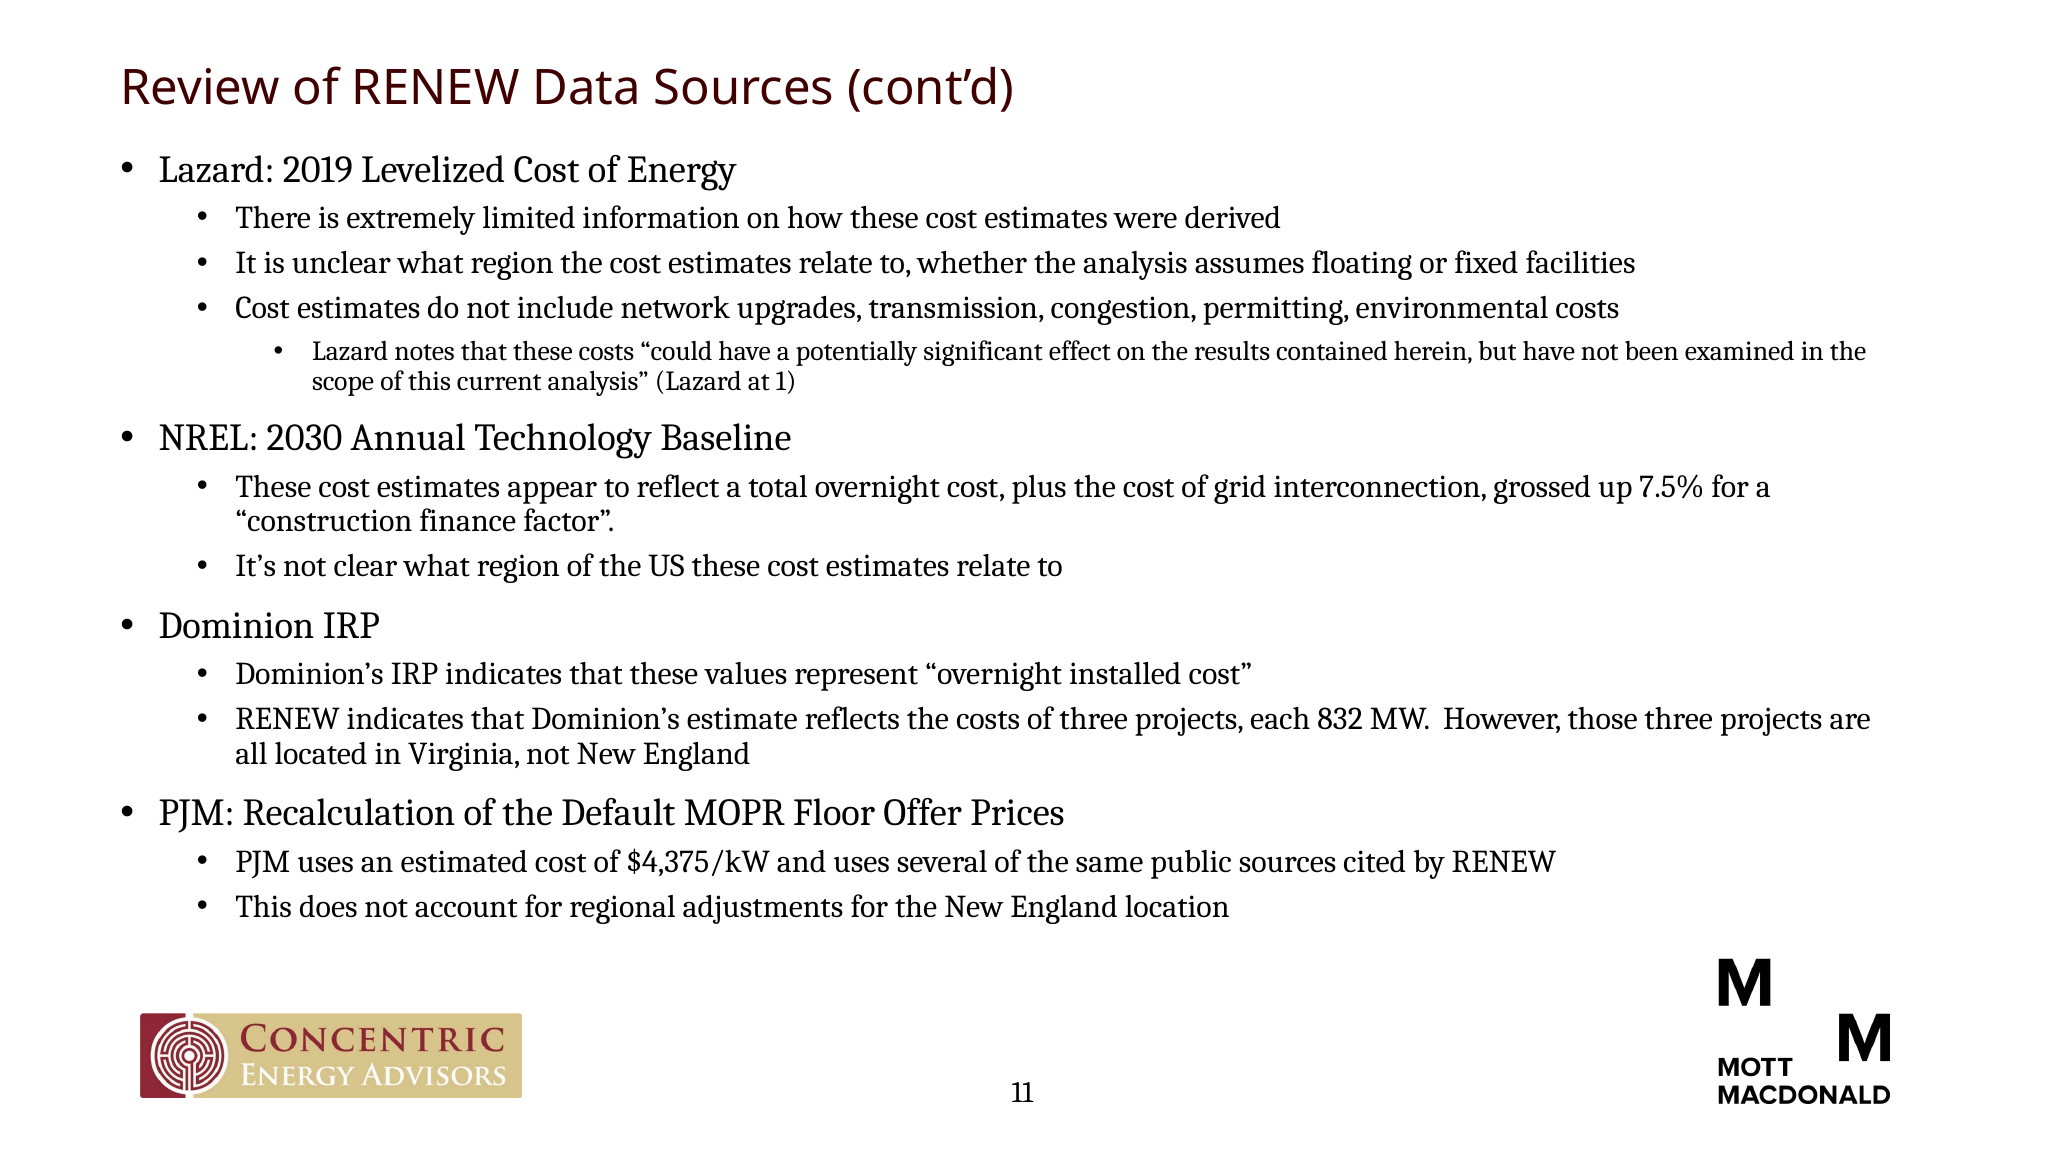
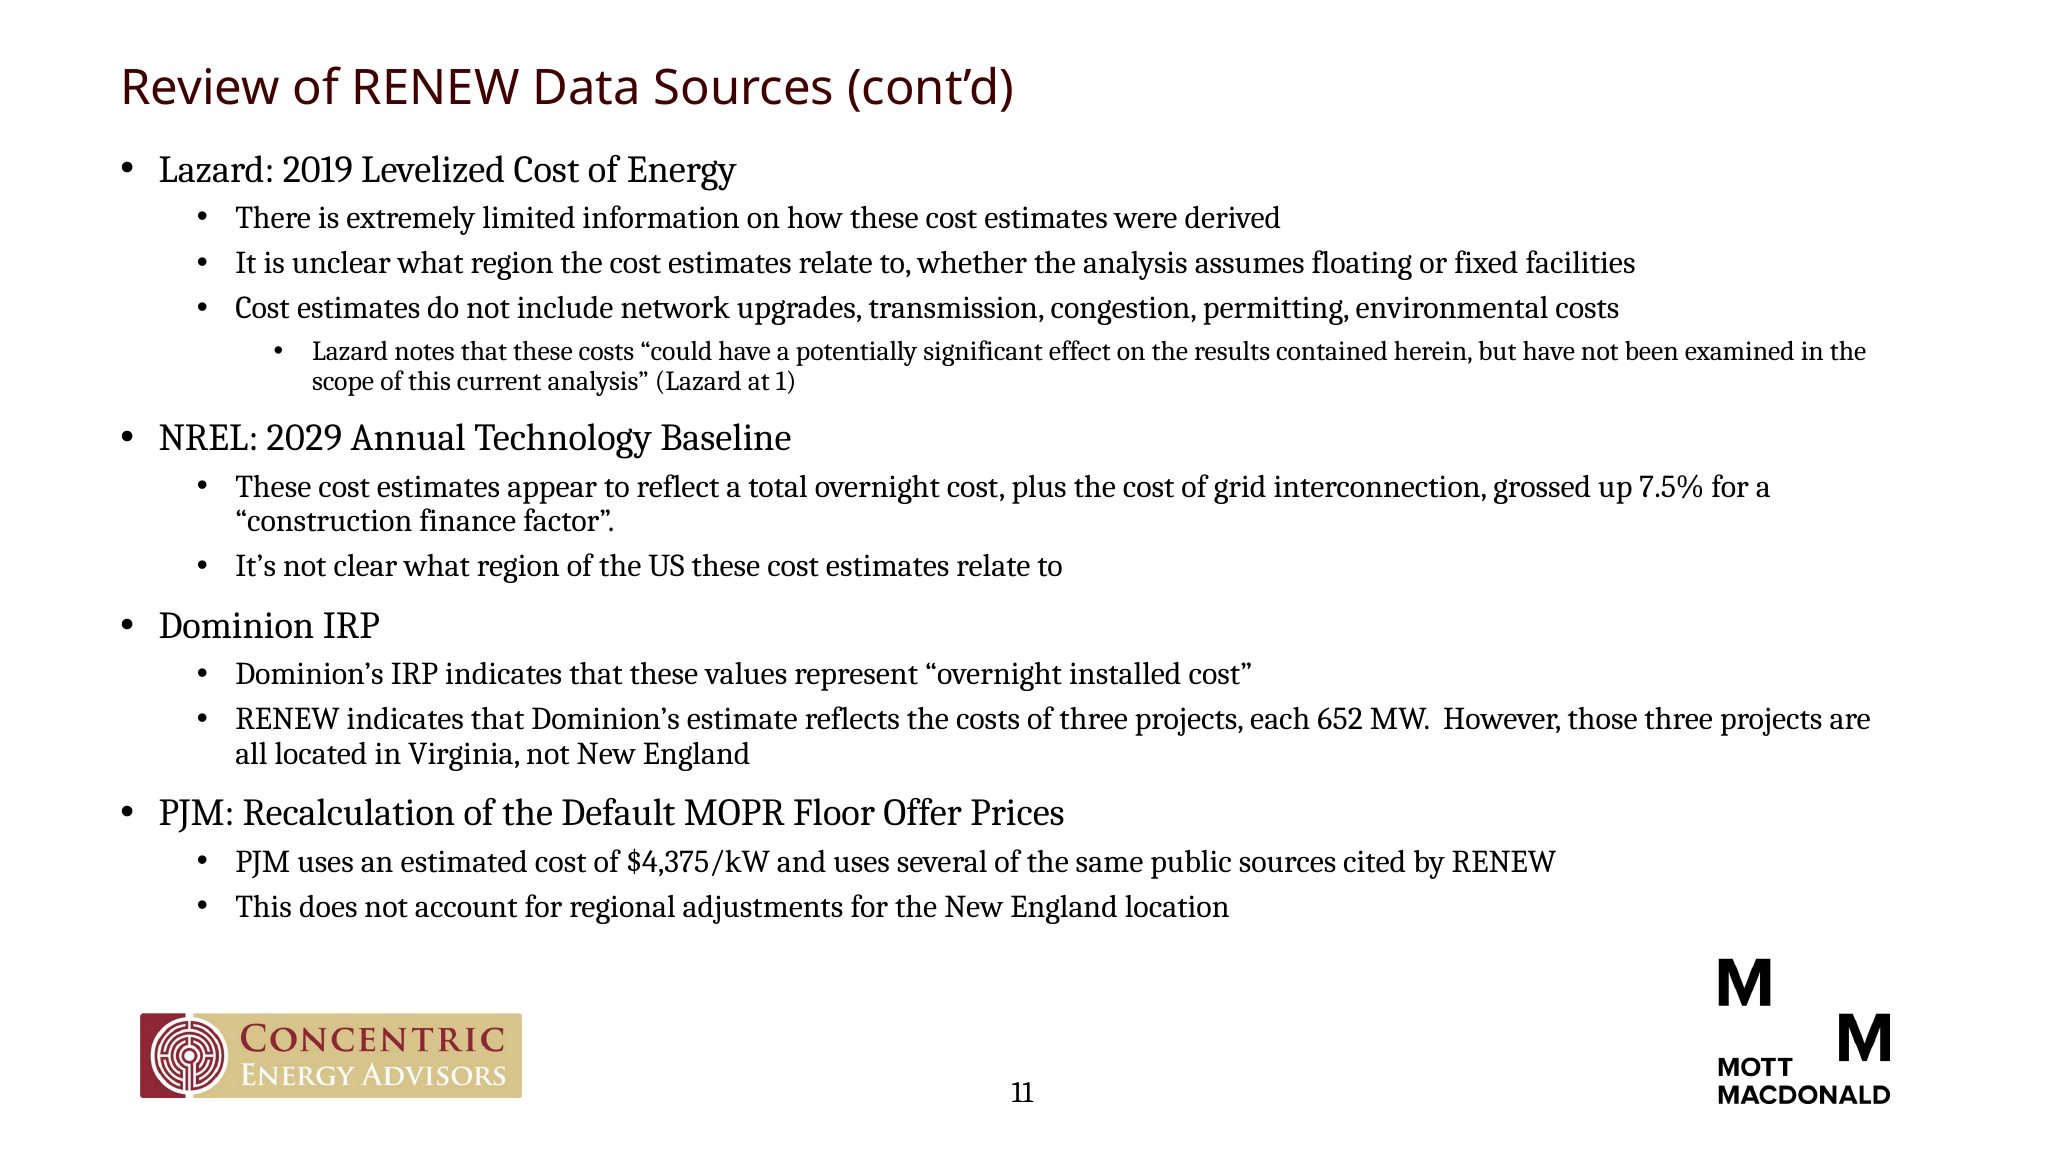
2030: 2030 -> 2029 (304, 438)
832: 832 -> 652 (1340, 720)
